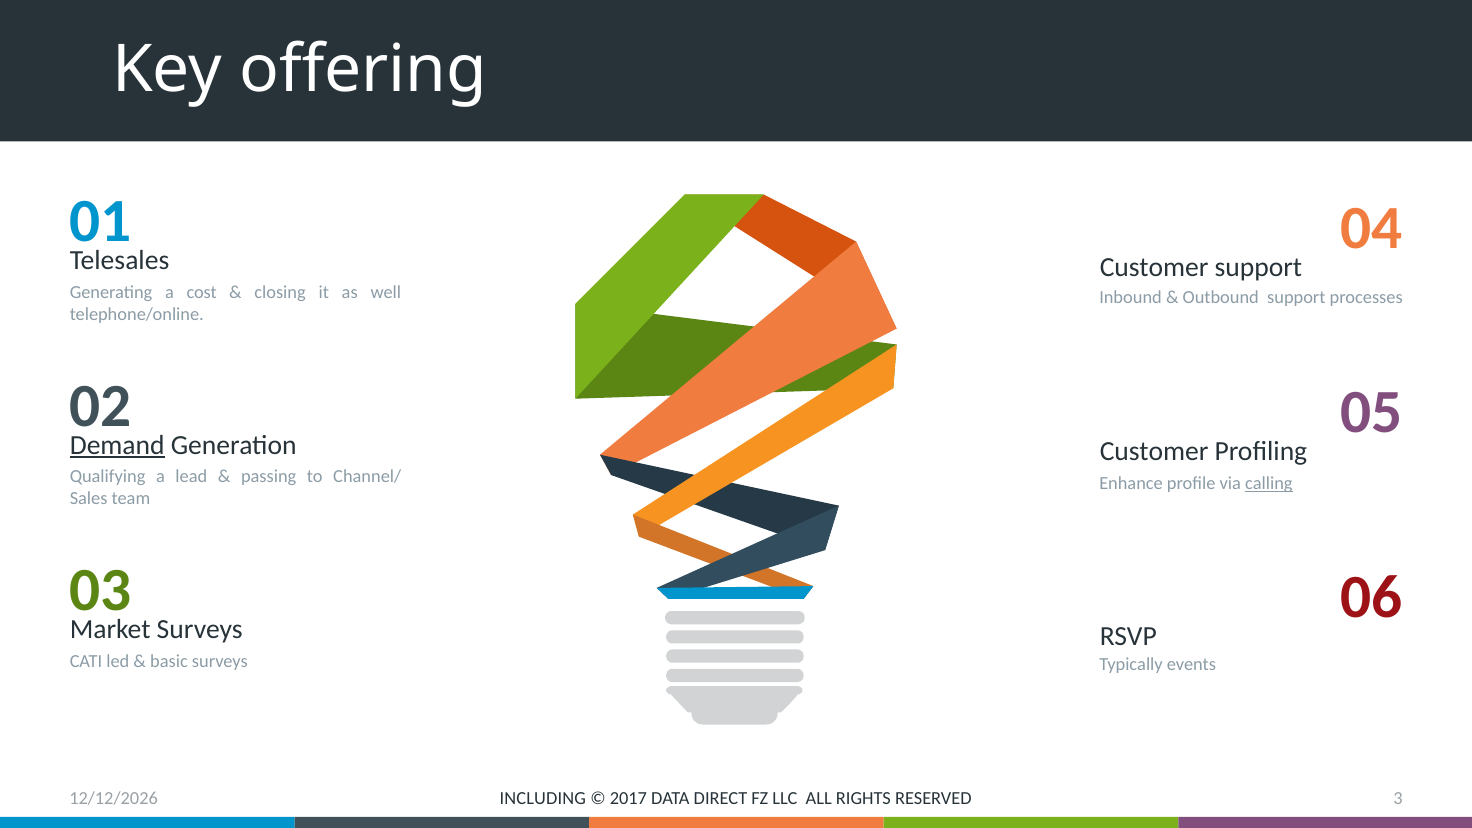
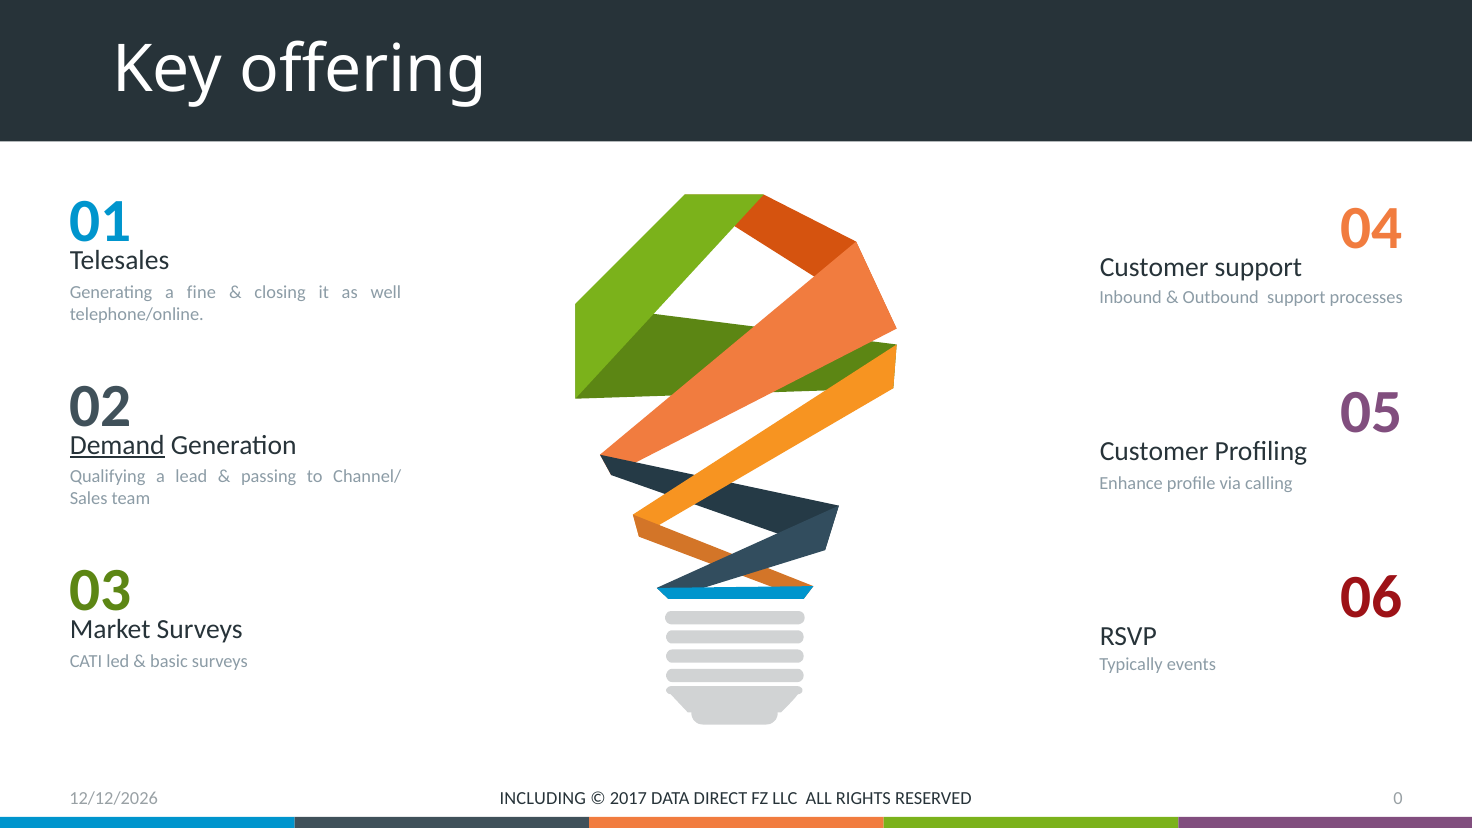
cost: cost -> fine (201, 292)
calling underline: present -> none (1269, 483)
3: 3 -> 0 (1398, 799)
